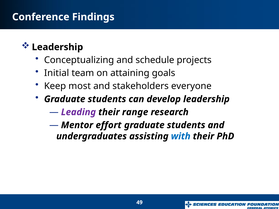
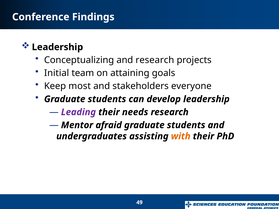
and schedule: schedule -> research (155, 60)
range: range -> needs (135, 112)
effort: effort -> afraid (109, 125)
with colour: blue -> orange (181, 136)
